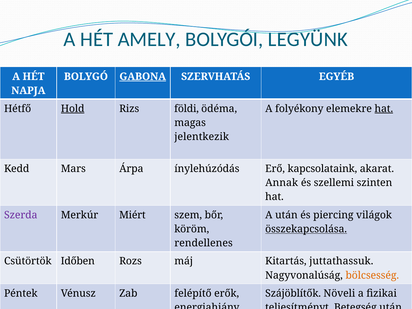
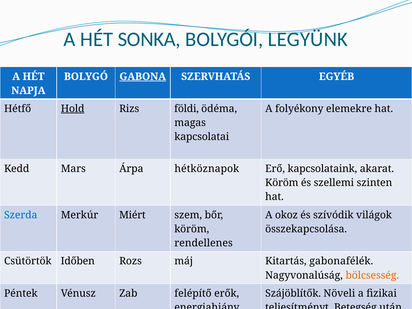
AMELY: AMELY -> SONKA (149, 39)
hat underline: present -> none (384, 109)
jelentkezik: jelentkezik -> kapcsolatai (202, 137)
ínylehúzódás: ínylehúzódás -> hétköznapok (207, 169)
Annak: Annak -> Köröm (282, 183)
Szerda colour: purple -> blue (21, 215)
A után: után -> okoz (286, 215)
piercing: piercing -> szívódik (333, 215)
összekapcsolása underline: present -> none (306, 229)
juttathassuk: juttathassuk -> gabonafélék (341, 261)
